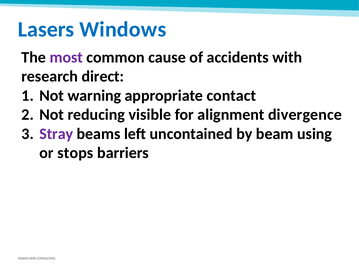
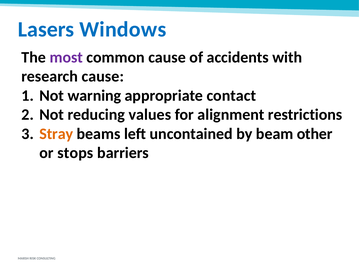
research direct: direct -> cause (103, 76)
visible: visible -> values (150, 115)
divergence: divergence -> restrictions (305, 115)
Stray colour: purple -> orange (56, 134)
using: using -> other (315, 134)
